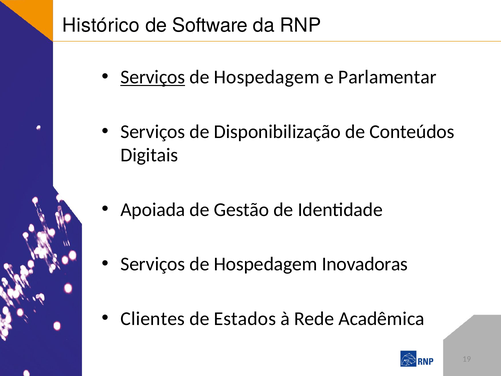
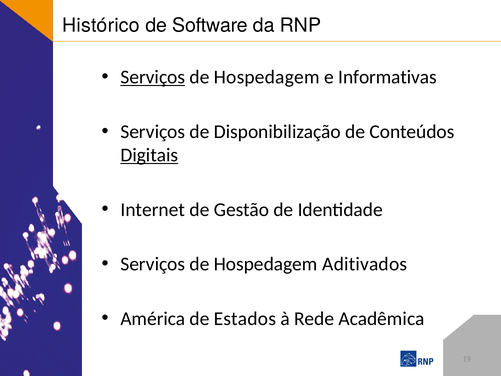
Parlamentar: Parlamentar -> Informativas (387, 77)
Digitais underline: none -> present (149, 155)
Apoiada: Apoiada -> Internet (153, 209)
Inovadoras: Inovadoras -> Aditivados (365, 264)
Clientes: Clientes -> América (153, 318)
